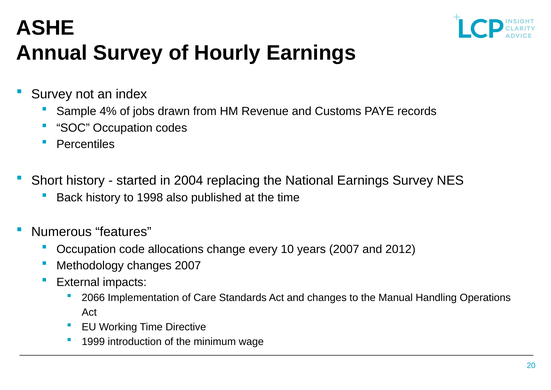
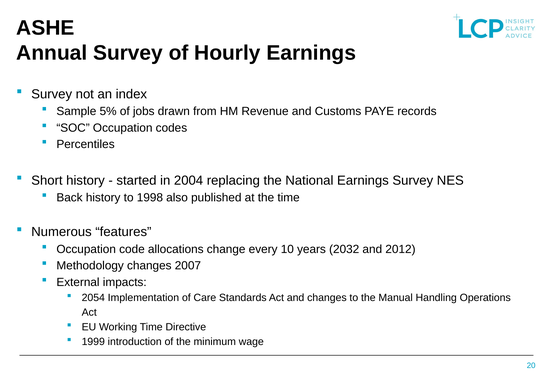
4%: 4% -> 5% (108, 111)
years 2007: 2007 -> 2032 (344, 249)
2066: 2066 -> 2054 (93, 297)
